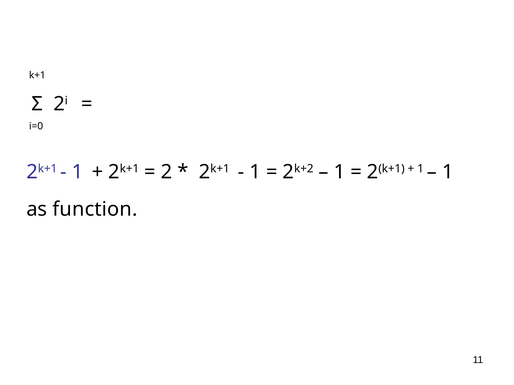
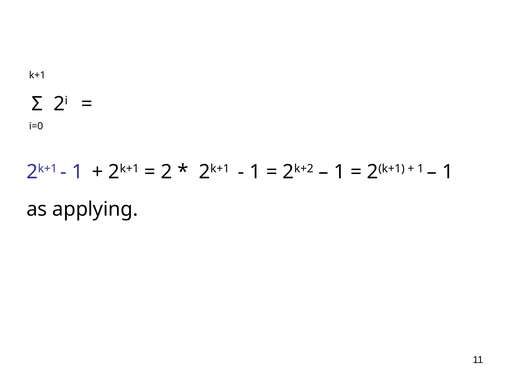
function: function -> applying (95, 209)
